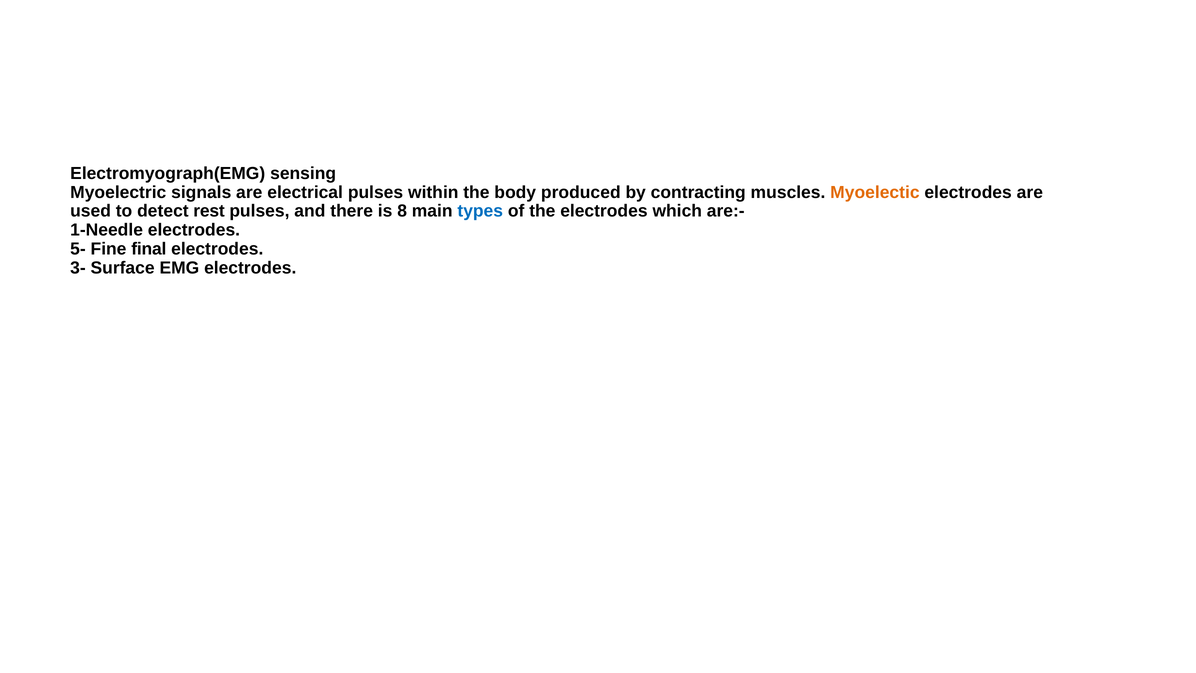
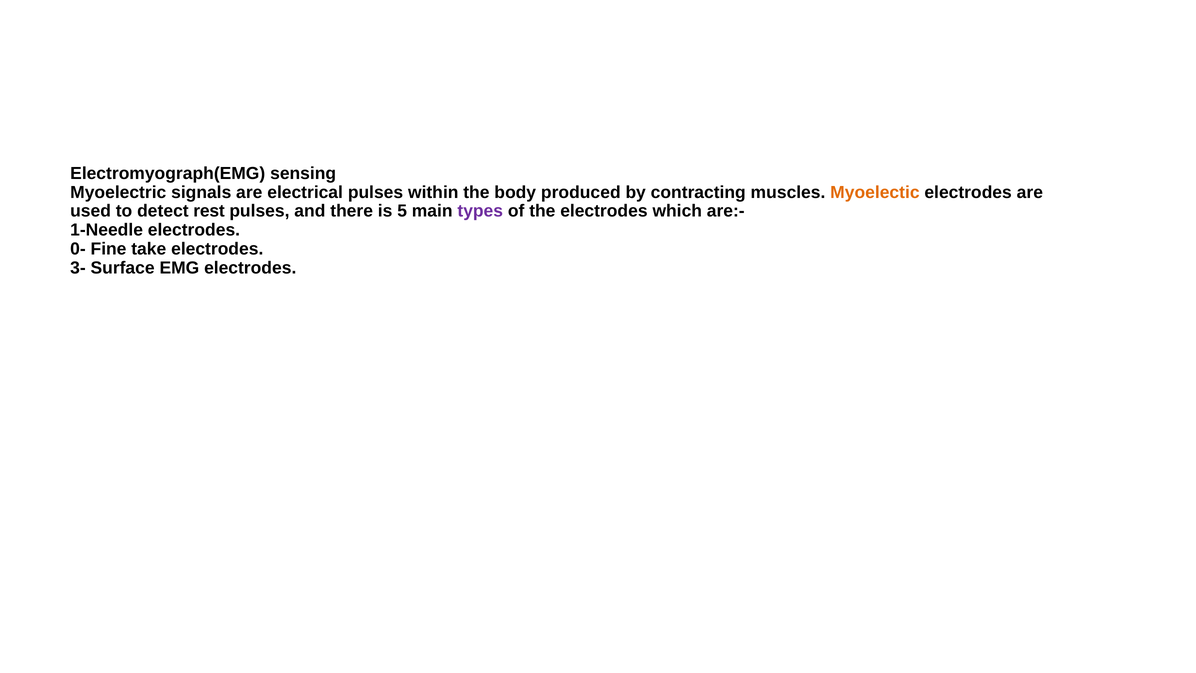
8: 8 -> 5 (402, 211)
types colour: blue -> purple (480, 211)
5-: 5- -> 0- (78, 249)
final: final -> take (149, 249)
